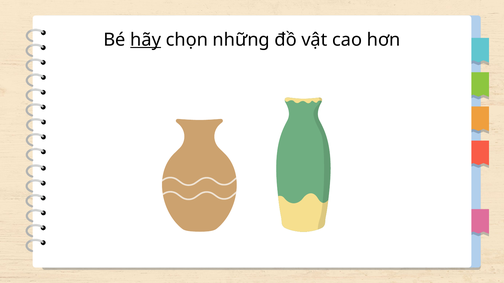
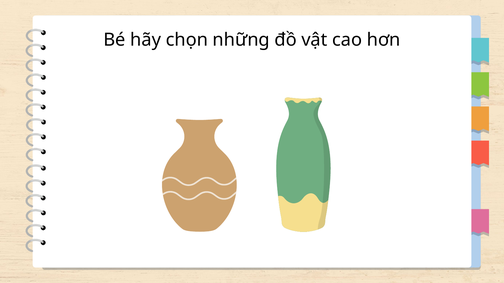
hãy underline: present -> none (146, 40)
